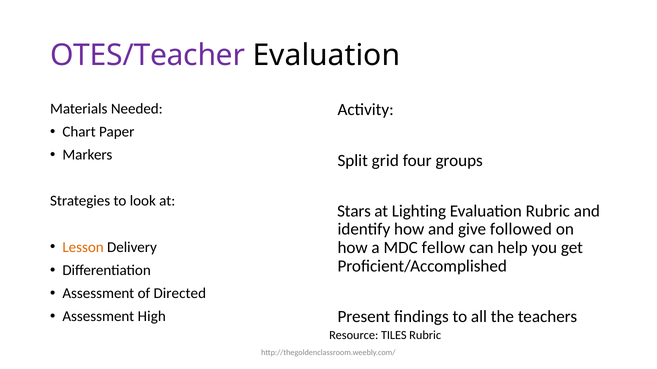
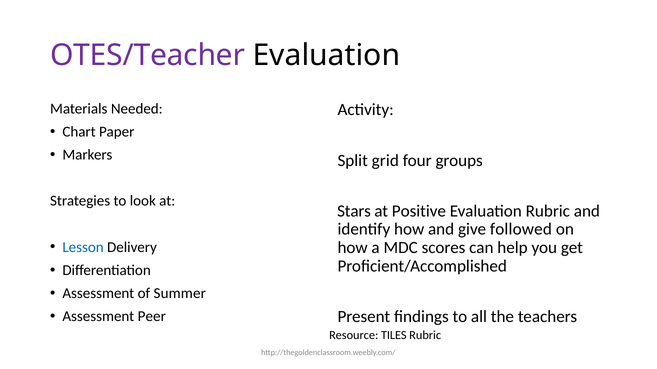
Lighting: Lighting -> Positive (419, 211)
Lesson colour: orange -> blue (83, 247)
fellow: fellow -> scores (444, 248)
Directed: Directed -> Summer (180, 294)
High: High -> Peer (152, 317)
